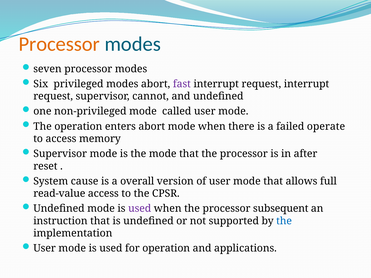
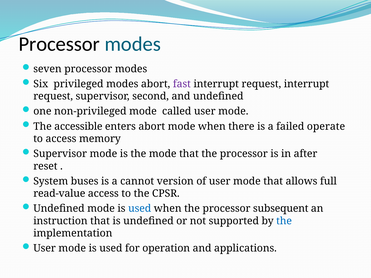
Processor colour: orange -> black (59, 44)
cannot: cannot -> second (151, 96)
The operation: operation -> accessible (78, 126)
cause: cause -> buses (85, 181)
overall: overall -> cannot (137, 181)
used colour: purple -> blue (140, 209)
